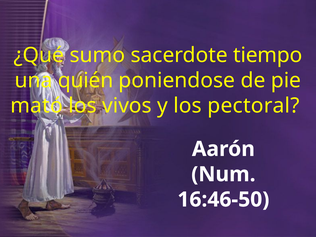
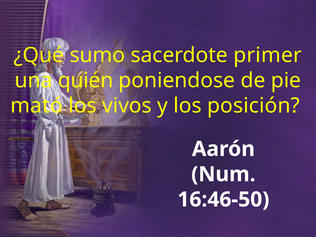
tiempo: tiempo -> primer (268, 55)
pectoral: pectoral -> posición (254, 106)
